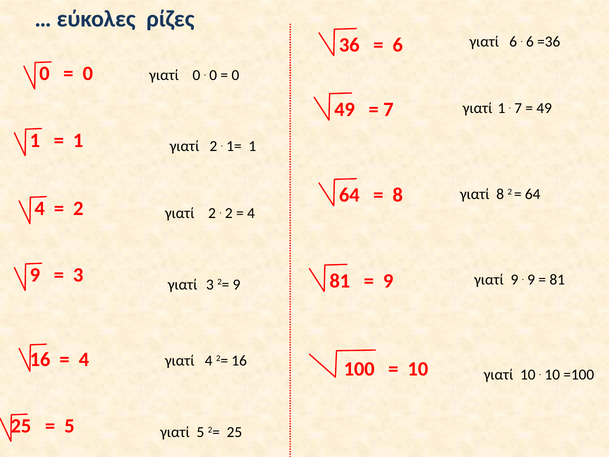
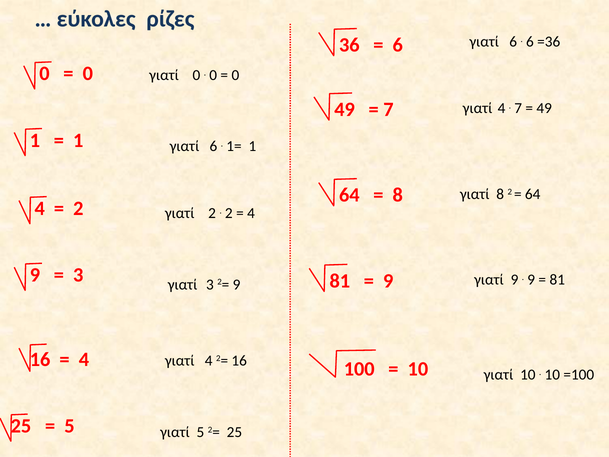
1: 1 -> 4 (501, 108)
2: 2 -> 6 (213, 146)
